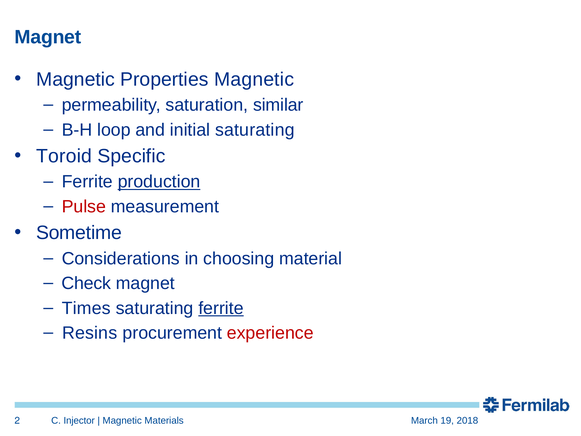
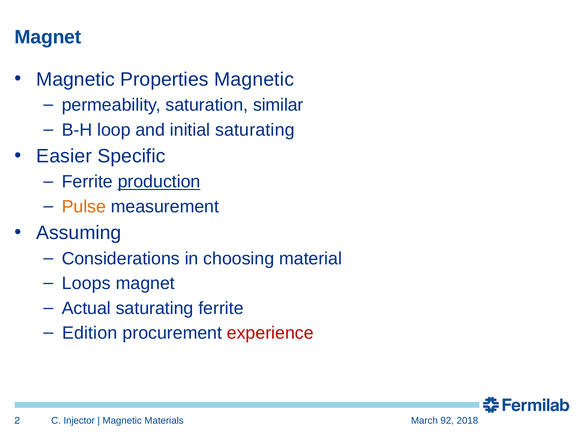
Toroid: Toroid -> Easier (64, 156)
Pulse colour: red -> orange (84, 206)
Sometime: Sometime -> Assuming (79, 233)
Check: Check -> Loops (86, 283)
Times: Times -> Actual (86, 308)
ferrite underline: present -> none (221, 308)
Resins: Resins -> Edition (90, 333)
19: 19 -> 92 (447, 420)
